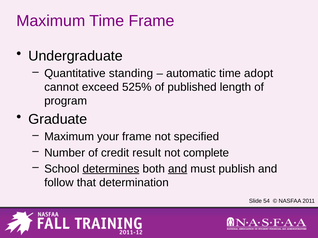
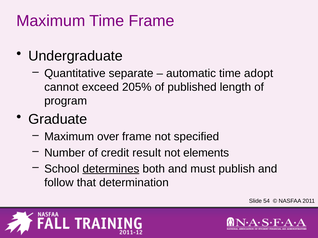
standing: standing -> separate (131, 74)
525%: 525% -> 205% (137, 87)
your: your -> over (108, 137)
complete: complete -> elements (206, 153)
and underline: present -> none (178, 169)
